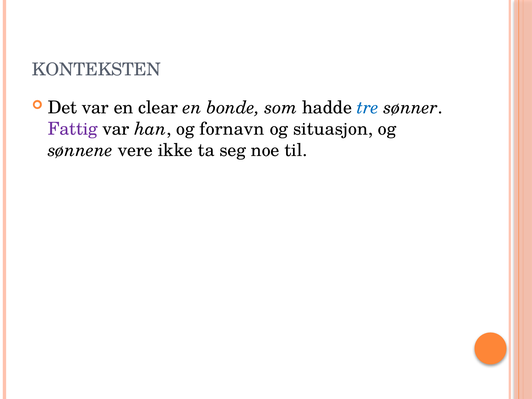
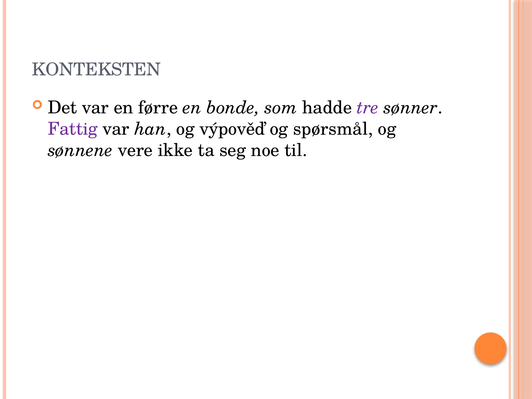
clear: clear -> førre (158, 108)
tre colour: blue -> purple (368, 108)
fornavn: fornavn -> výpověď (232, 129)
situasjon: situasjon -> spørsmål (333, 129)
